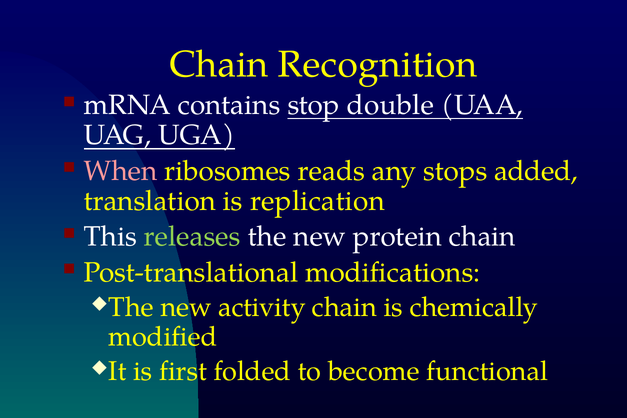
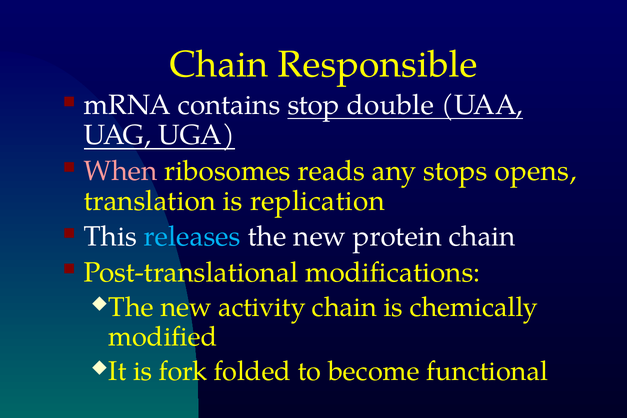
Recognition: Recognition -> Responsible (378, 64)
added: added -> opens (536, 171)
releases colour: light green -> light blue (192, 237)
first: first -> fork (183, 371)
